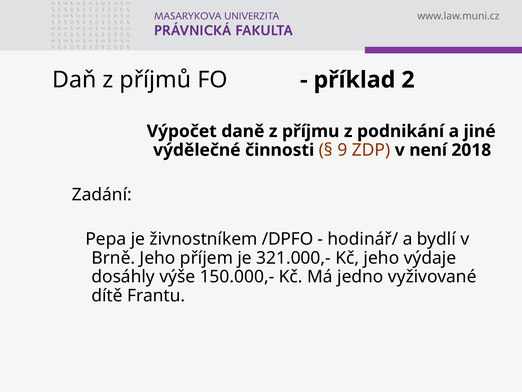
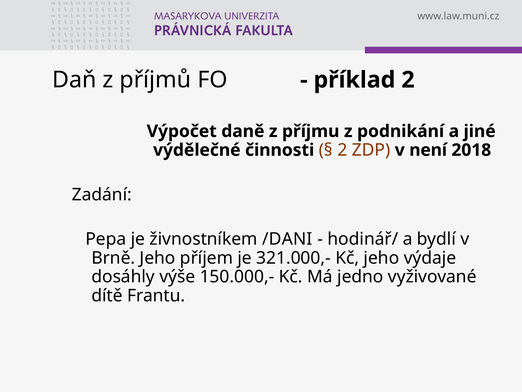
9: 9 -> 2 (342, 150)
/DPFO: /DPFO -> /DANI (287, 239)
